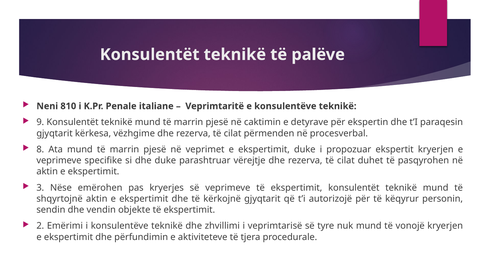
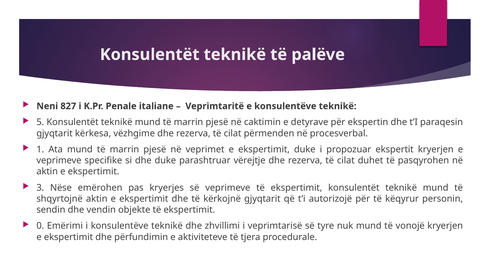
810: 810 -> 827 (68, 106)
9: 9 -> 5 (40, 122)
8: 8 -> 1 (40, 149)
2: 2 -> 0 (40, 226)
